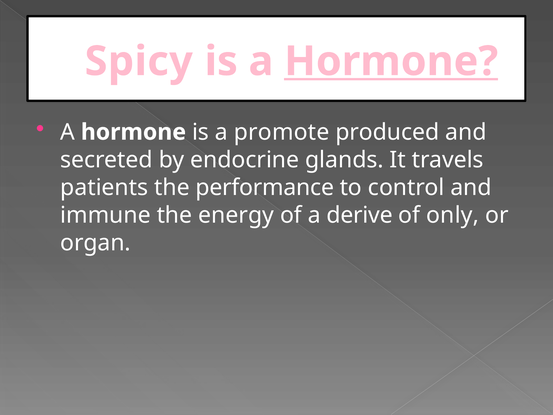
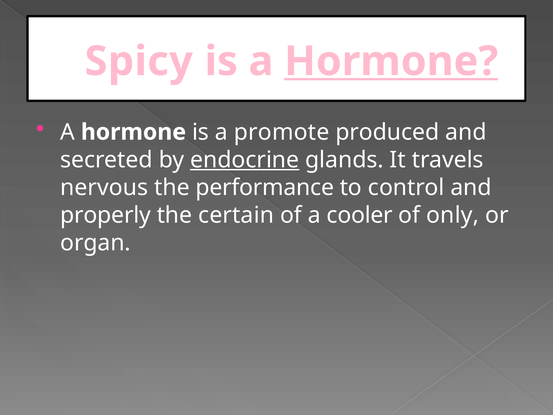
endocrine underline: none -> present (245, 160)
patients: patients -> nervous (104, 187)
immune: immune -> properly (106, 215)
energy: energy -> certain (236, 215)
derive: derive -> cooler (360, 215)
